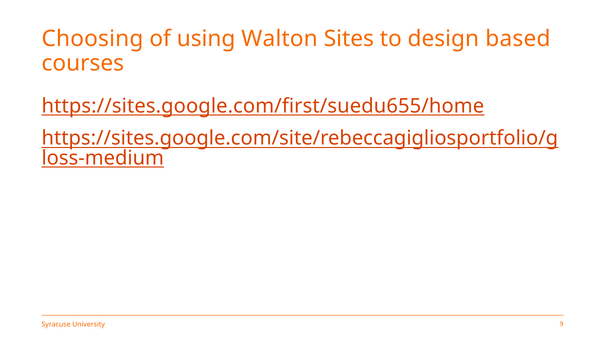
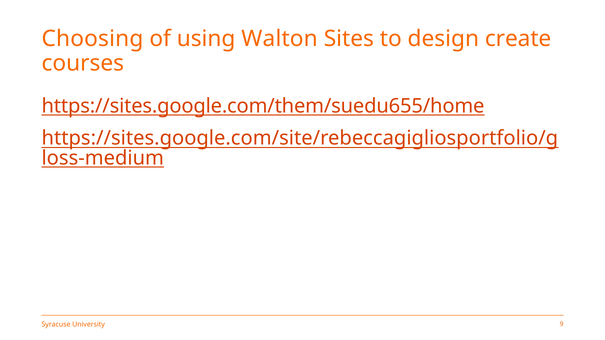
based: based -> create (518, 39)
https://sites.google.com/first/suedu655/home: https://sites.google.com/first/suedu655/home -> https://sites.google.com/them/suedu655/home (263, 106)
